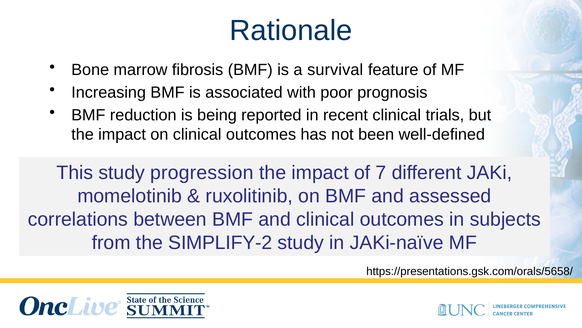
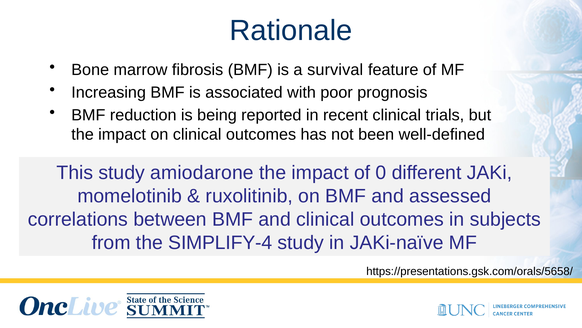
progression: progression -> amiodarone (202, 173)
7: 7 -> 0 (381, 173)
SIMPLIFY-2: SIMPLIFY-2 -> SIMPLIFY-4 (220, 243)
